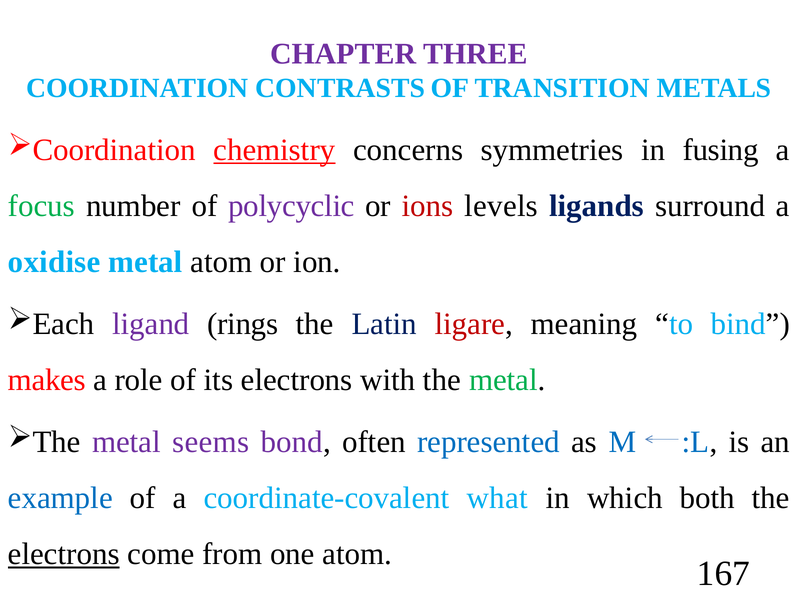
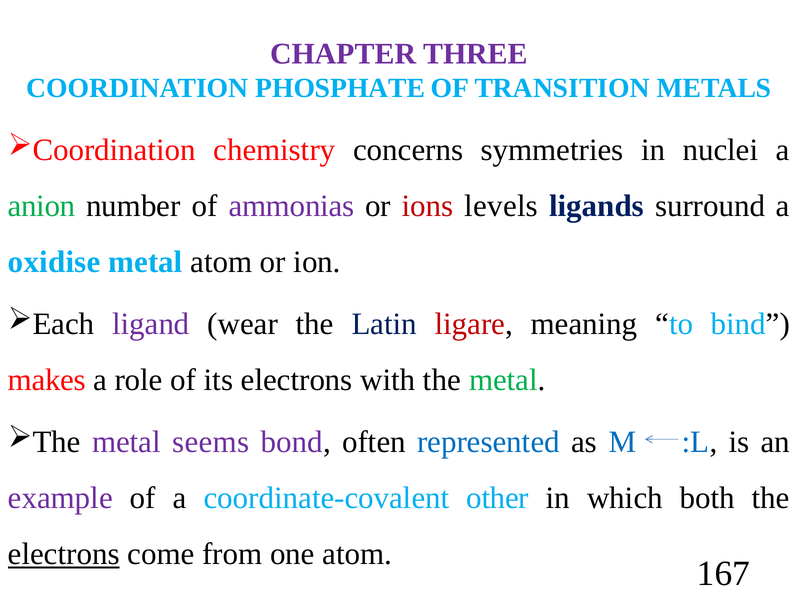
CONTRASTS: CONTRASTS -> PHOSPHATE (340, 88)
chemistry underline: present -> none (274, 150)
fusing: fusing -> nuclei (720, 150)
focus: focus -> anion (42, 206)
polycyclic: polycyclic -> ammonias (291, 206)
rings: rings -> wear (243, 324)
example colour: blue -> purple (60, 498)
what: what -> other (498, 498)
